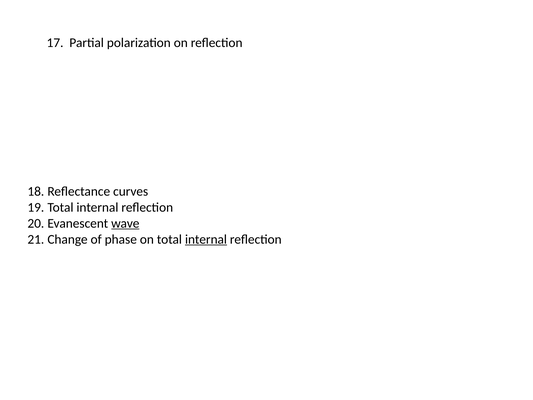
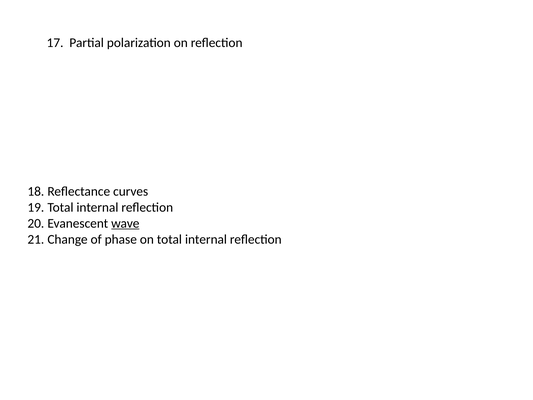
internal underline: present -> none (206, 239)
